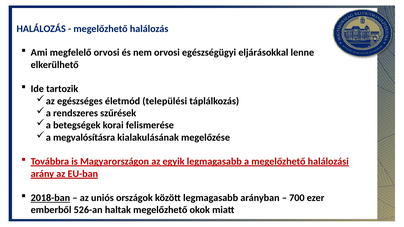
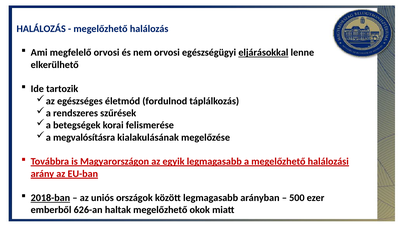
eljárásokkal underline: none -> present (263, 53)
települési: települési -> fordulnod (165, 101)
700: 700 -> 500 (297, 198)
526-an: 526-an -> 626-an (88, 210)
